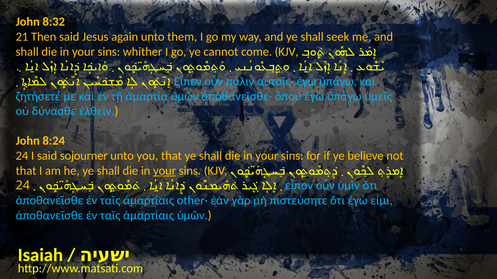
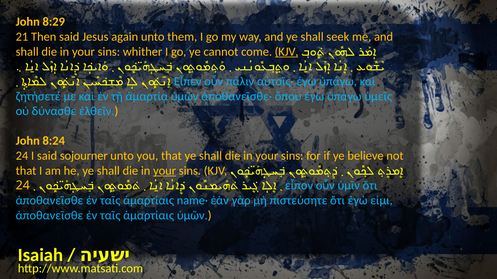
8:32: 8:32 -> 8:29 (54, 22)
KJV underline: none -> present (287, 52)
other·: other· -> name· (192, 201)
